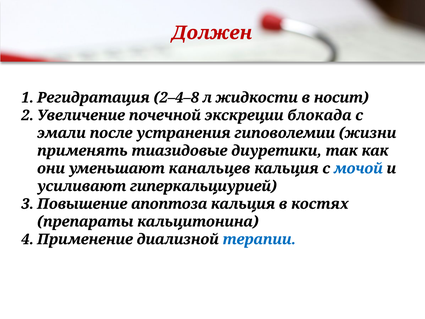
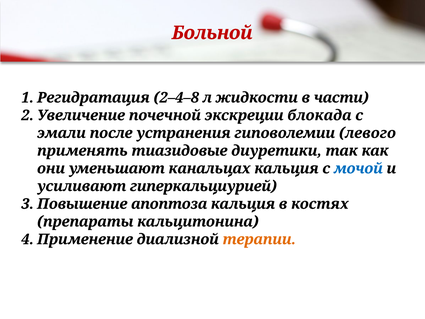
Должен: Должен -> Больной (212, 33)
носит: носит -> части (341, 98)
жизни: жизни -> левого (367, 133)
канальцев: канальцев -> канальцах (210, 168)
терапии colour: blue -> orange (259, 239)
